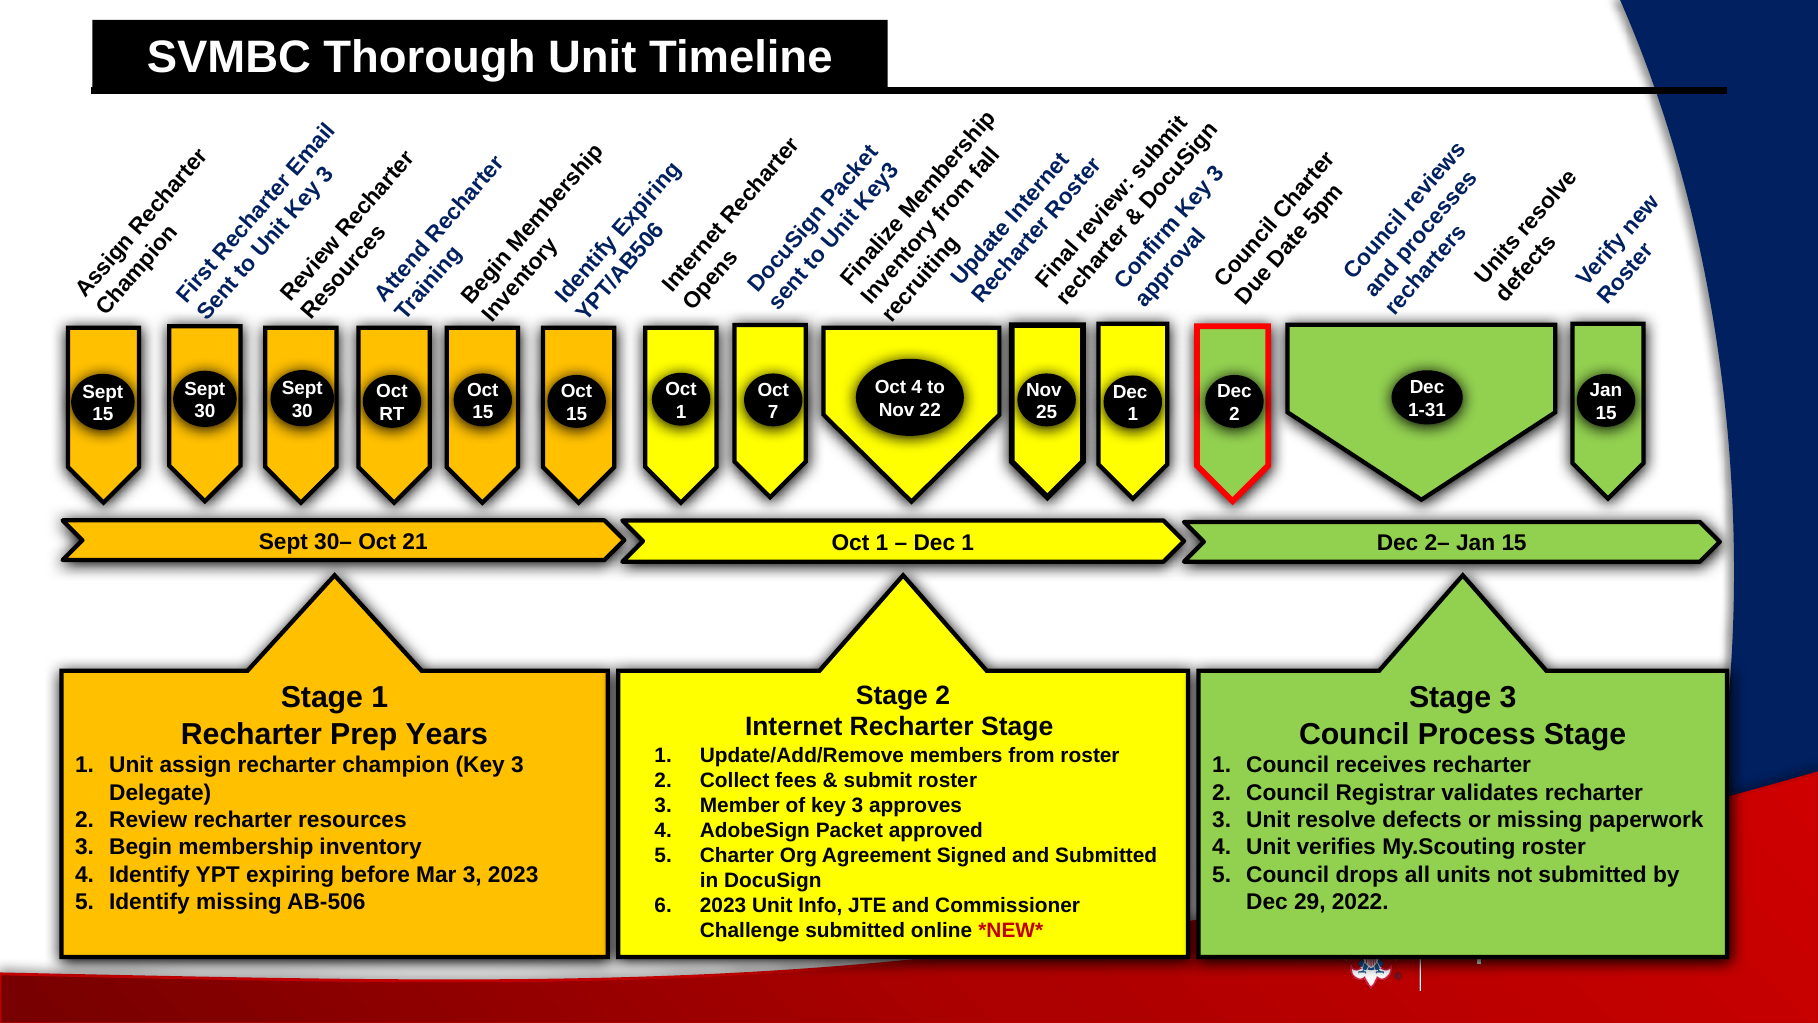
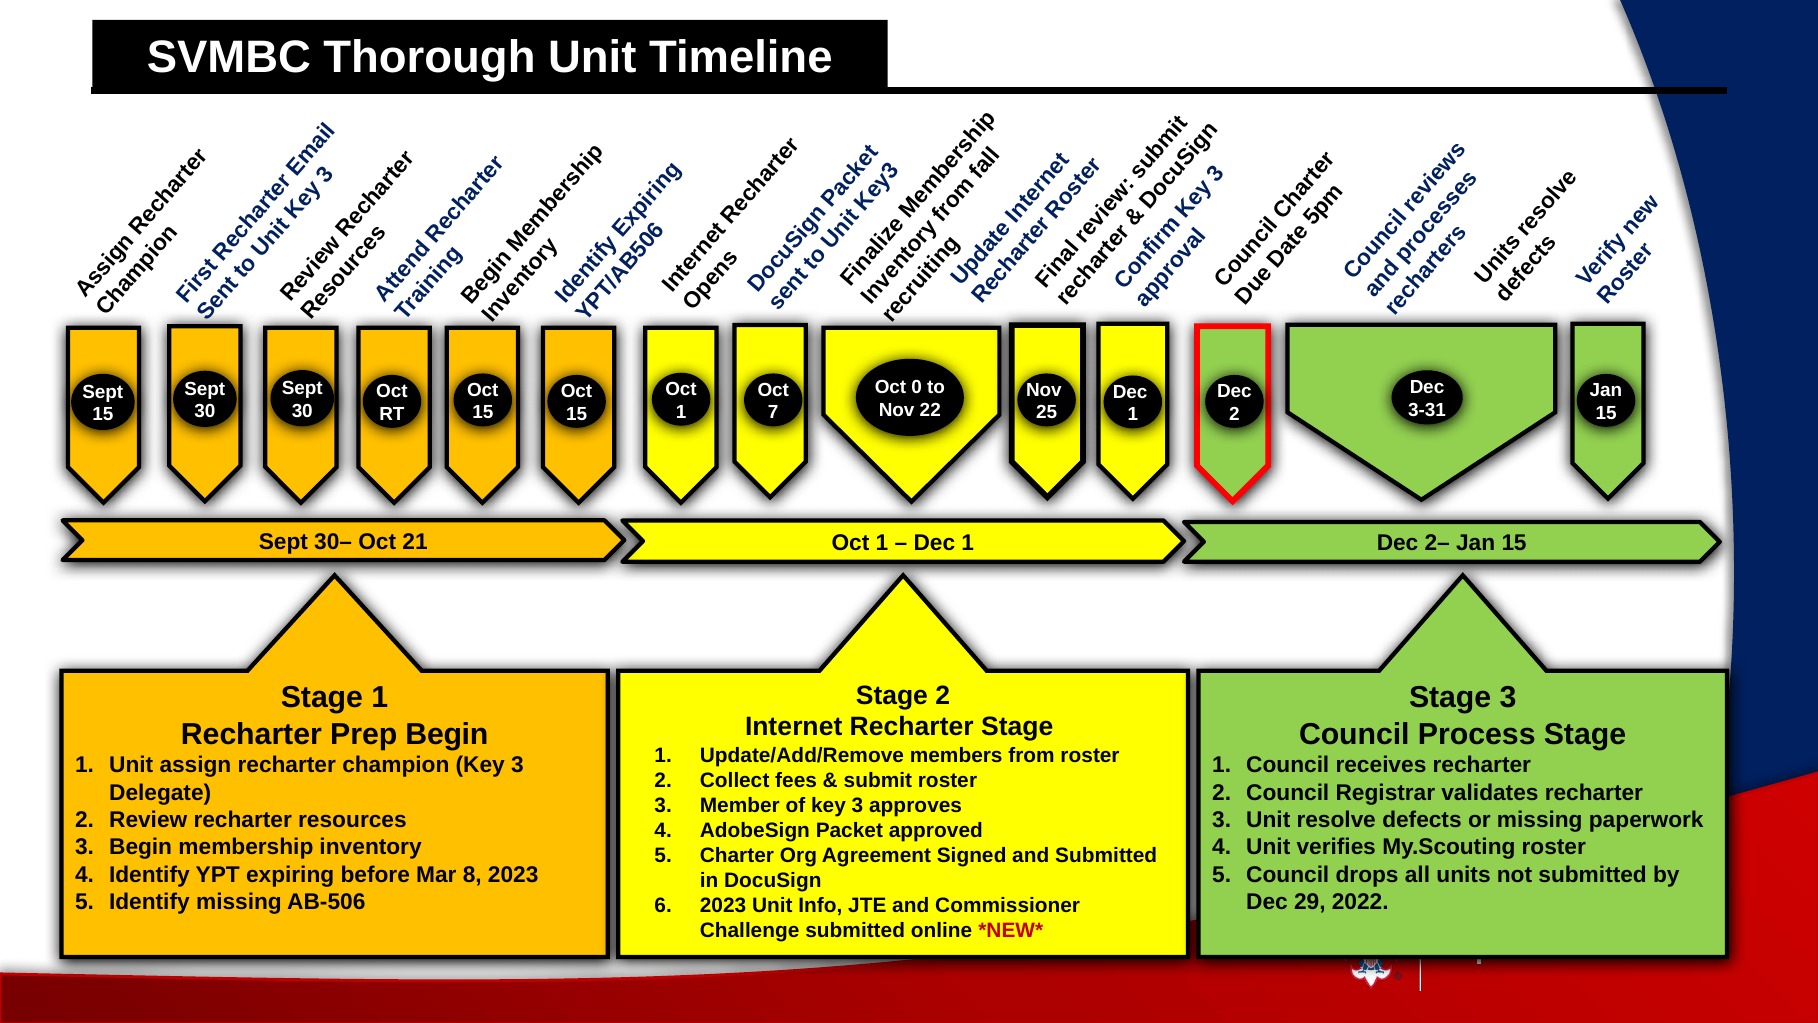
Oct 4: 4 -> 0 (917, 387)
1-31: 1-31 -> 3-31 (1427, 410)
Prep Years: Years -> Begin (447, 734)
Mar 3: 3 -> 8 (472, 874)
